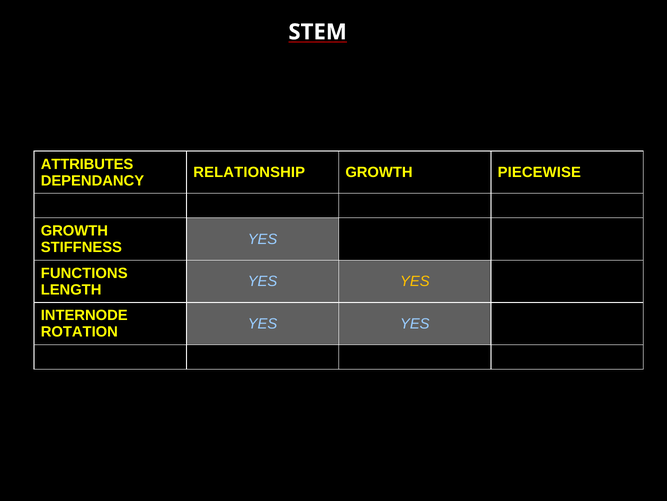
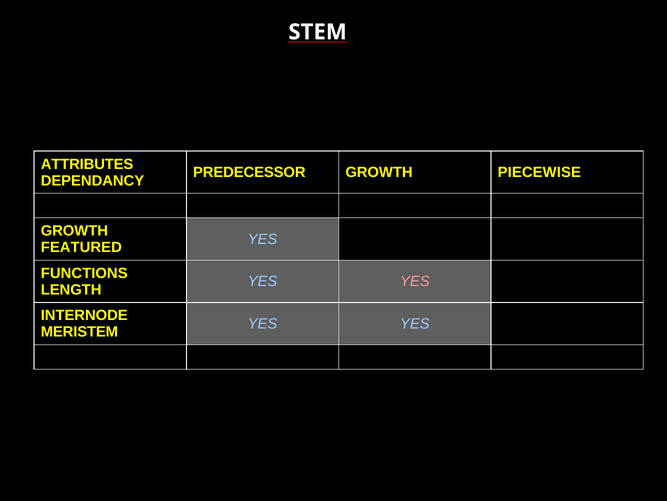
RELATIONSHIP: RELATIONSHIP -> PREDECESSOR (249, 172)
STIFFNESS: STIFFNESS -> FEATURED (81, 247)
YES colour: yellow -> pink (415, 281)
ROTATION: ROTATION -> MERISTEM (79, 332)
